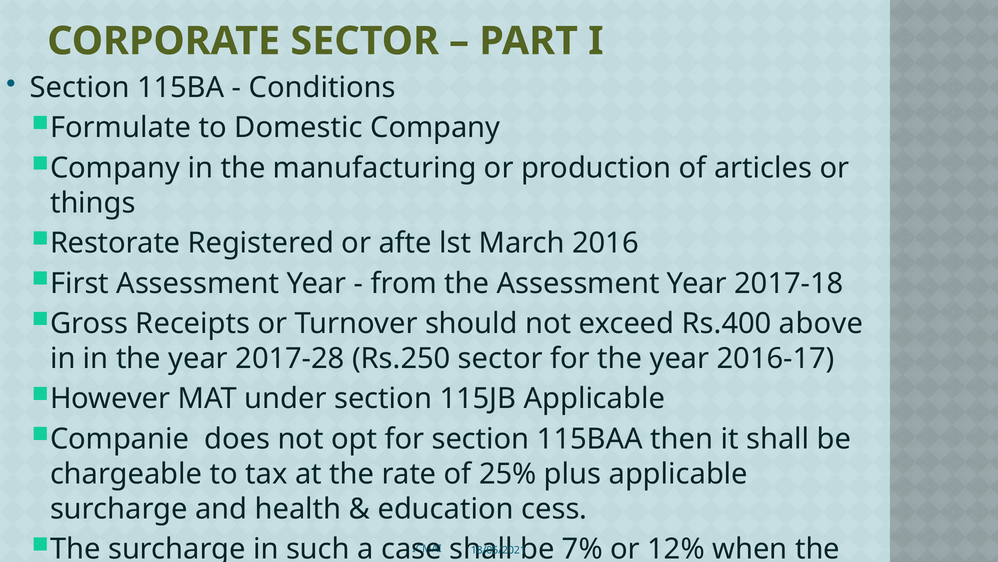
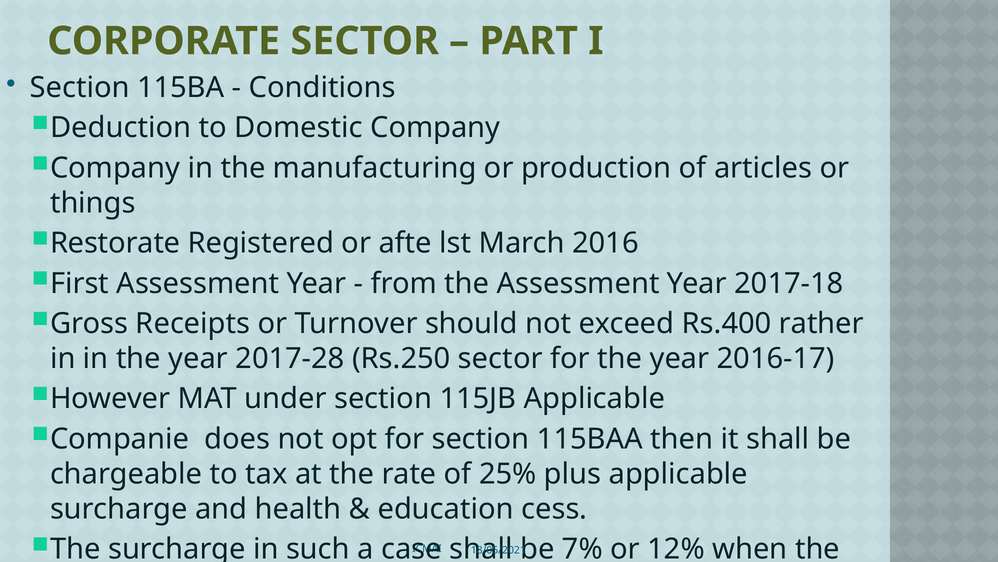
Formulate: Formulate -> Deduction (121, 128)
above: above -> rather (821, 323)
